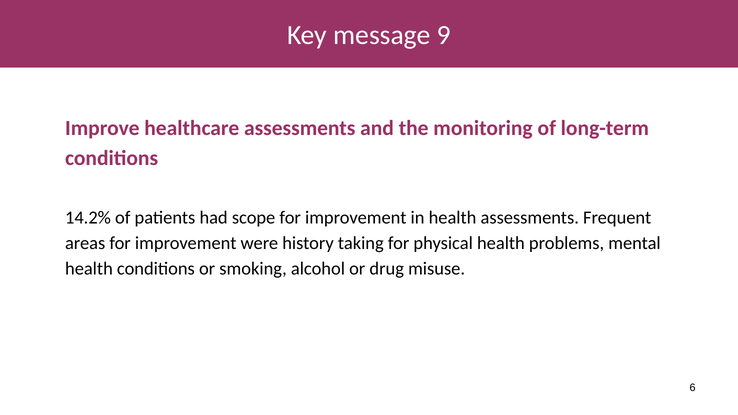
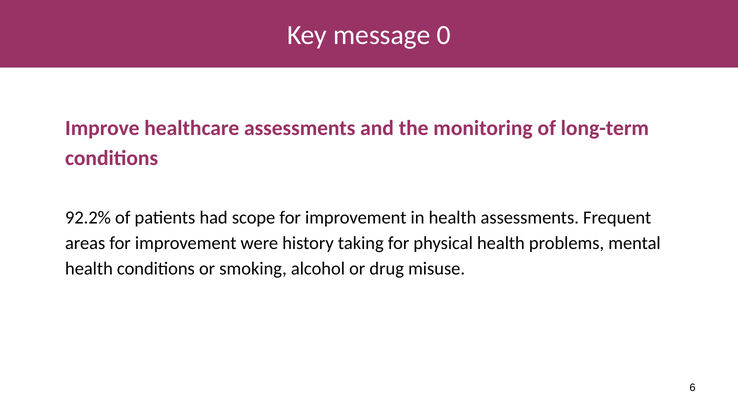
9: 9 -> 0 (444, 35)
14.2%: 14.2% -> 92.2% (88, 218)
